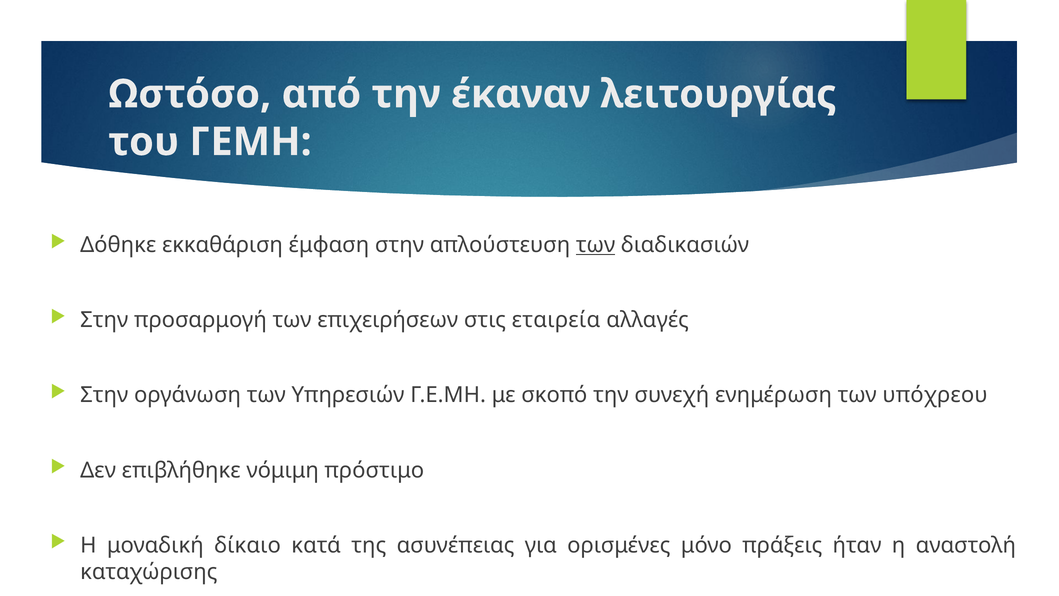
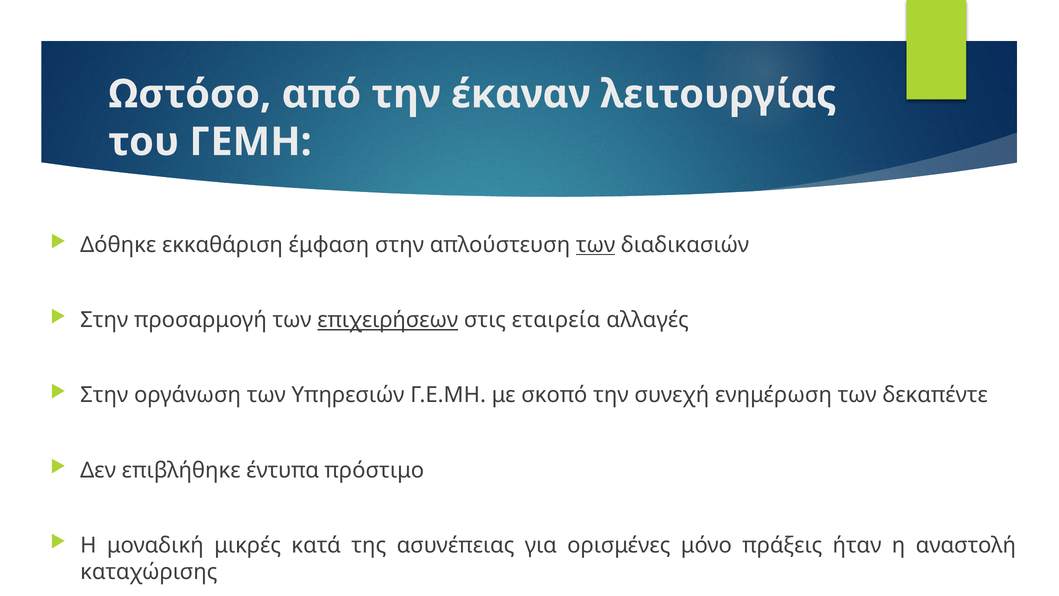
επιχειρήσεων underline: none -> present (388, 320)
υπόχρεου: υπόχρεου -> δεκαπέντε (935, 395)
νόμιμη: νόμιμη -> έντυπα (283, 470)
δίκαιο: δίκαιο -> μικρές (248, 545)
